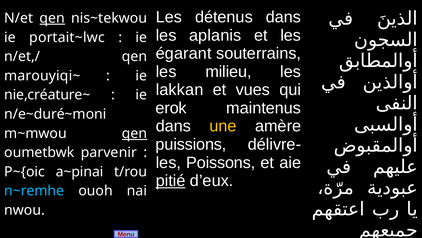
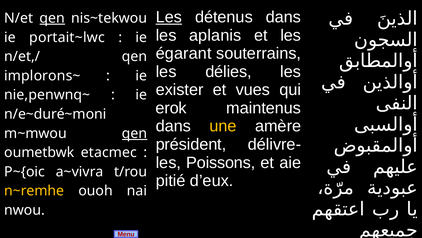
Les underline: none -> present (169, 17)
milieu: milieu -> délies (228, 72)
marouyiqi~: marouyiqi~ -> implorons~ (42, 76)
lakkan: lakkan -> exister (180, 90)
nie,créature~: nie,créature~ -> nie,penwnq~ (47, 95)
puissions: puissions -> président (191, 144)
parvenir: parvenir -> etacmec (109, 152)
a~pinai: a~pinai -> a~vivra (80, 171)
pitié underline: present -> none (171, 180)
n~remhe colour: light blue -> yellow (34, 191)
